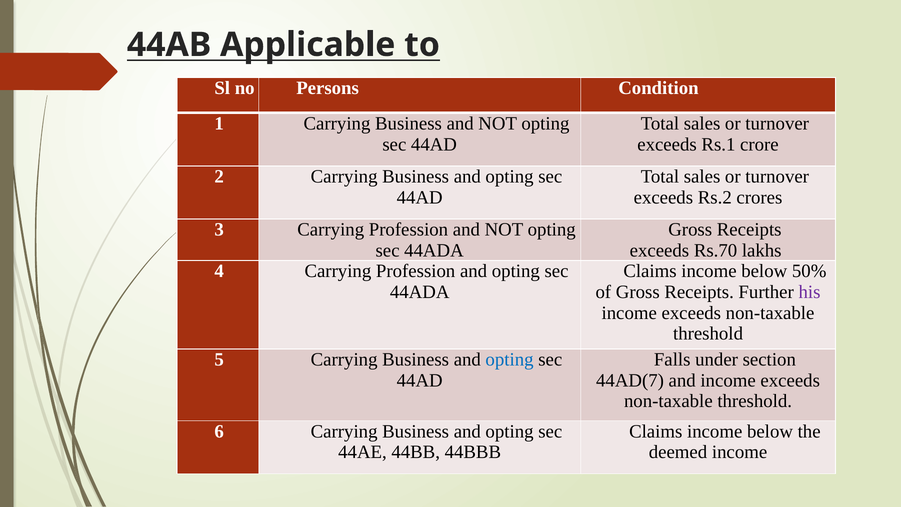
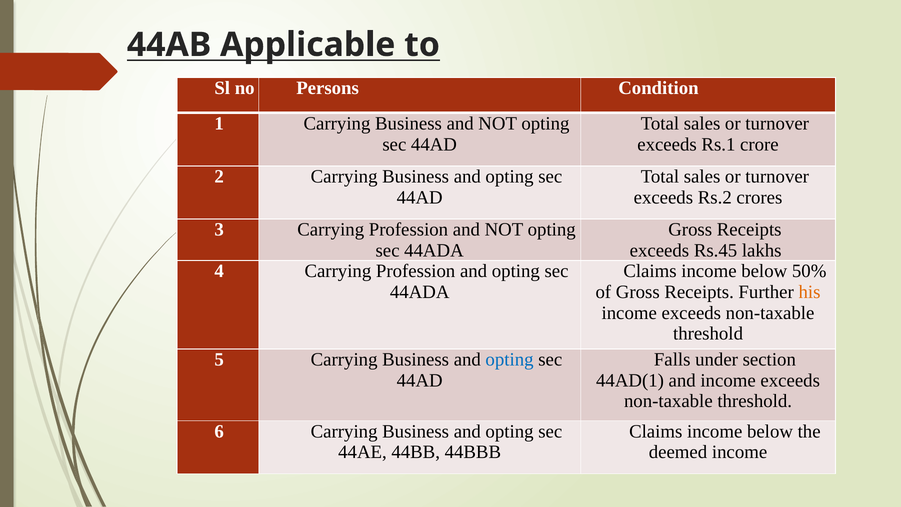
Rs.70: Rs.70 -> Rs.45 (716, 250)
his colour: purple -> orange (809, 292)
44AD(7: 44AD(7 -> 44AD(1 (630, 380)
